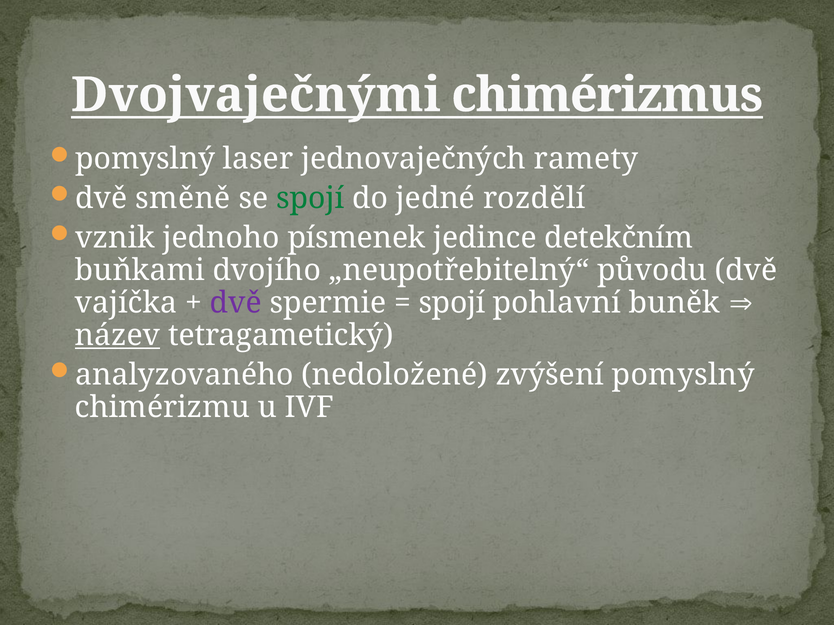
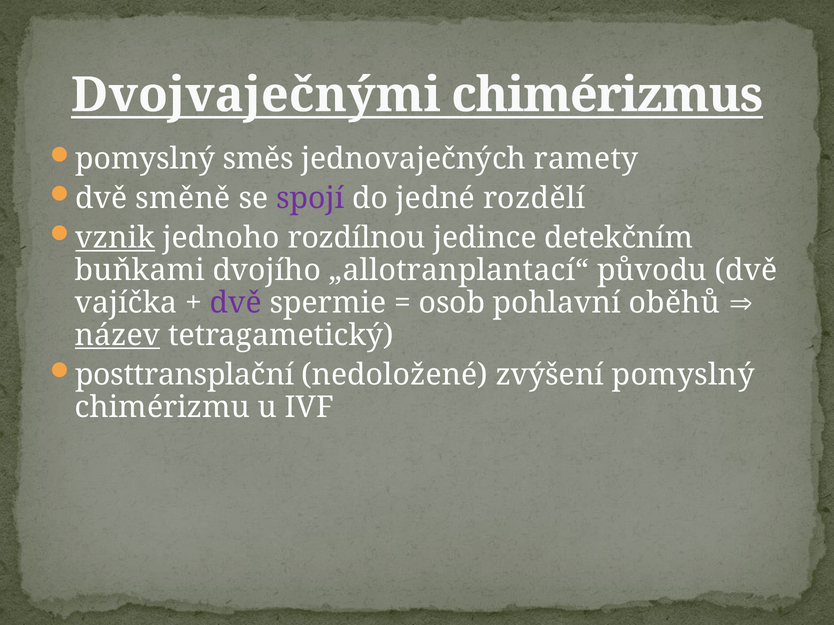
laser: laser -> směs (258, 159)
spojí colour: green -> purple (310, 199)
vznik underline: none -> present (115, 238)
písmenek: písmenek -> rozdílnou (357, 238)
„neupotřebitelný“: „neupotřebitelný“ -> „allotranplantací“ (459, 271)
spojí: spojí -> osob (452, 303)
buněk: buněk -> oběhů (674, 303)
analyzovaného: analyzovaného -> posttransplační (185, 375)
